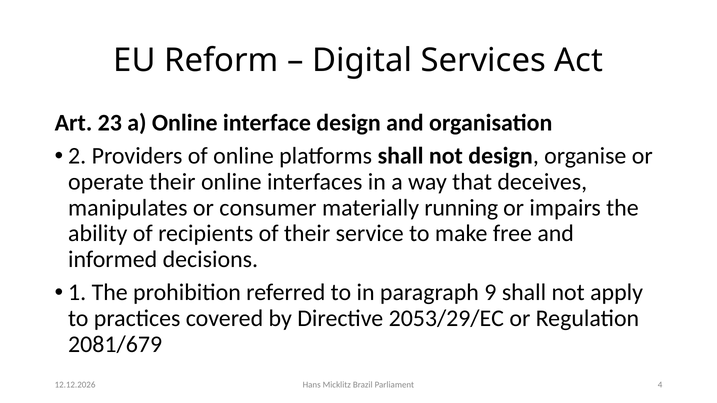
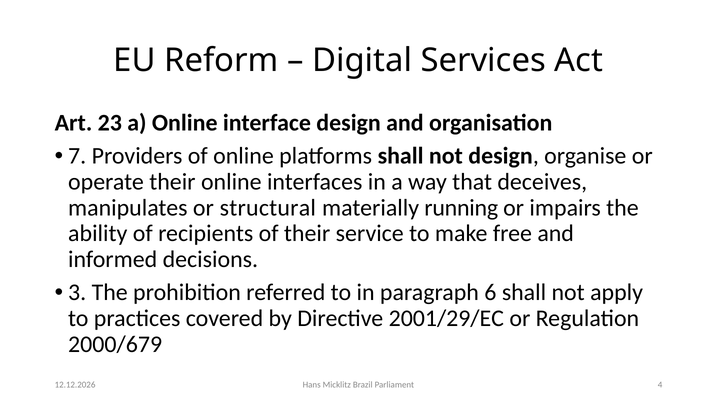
2: 2 -> 7 (77, 156)
consumer: consumer -> structural (268, 208)
1: 1 -> 3 (77, 293)
9: 9 -> 6 (490, 293)
2053/29/EC: 2053/29/EC -> 2001/29/EC (446, 319)
2081/679: 2081/679 -> 2000/679 (115, 344)
